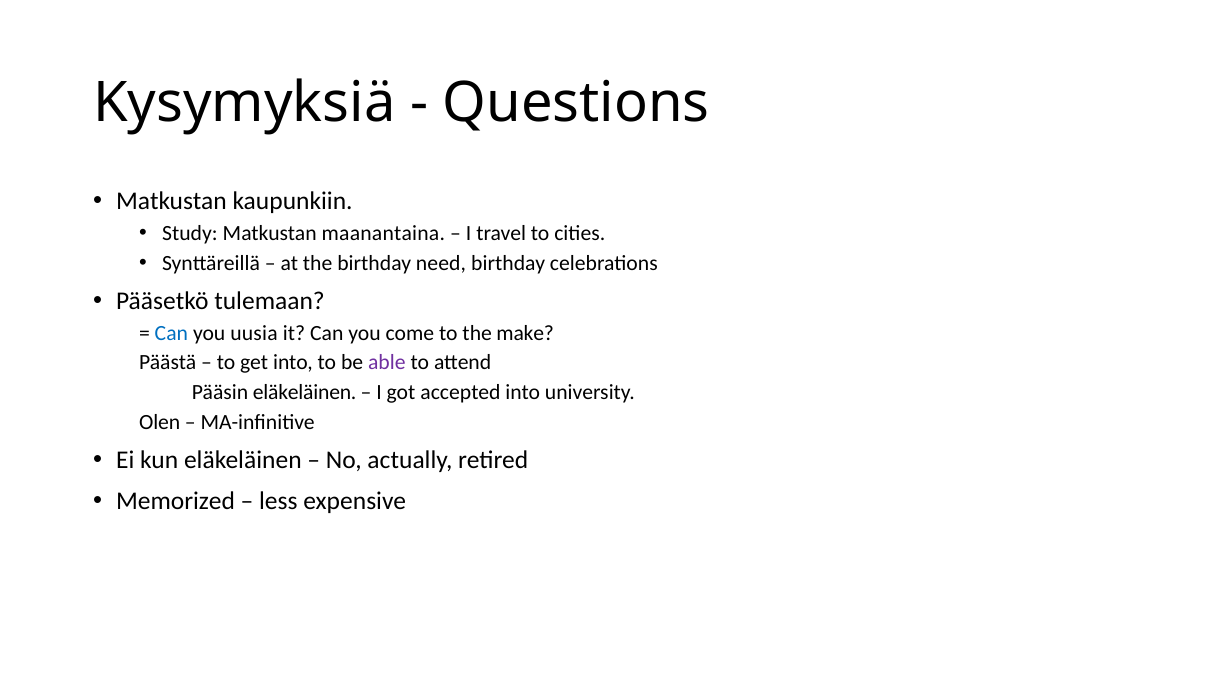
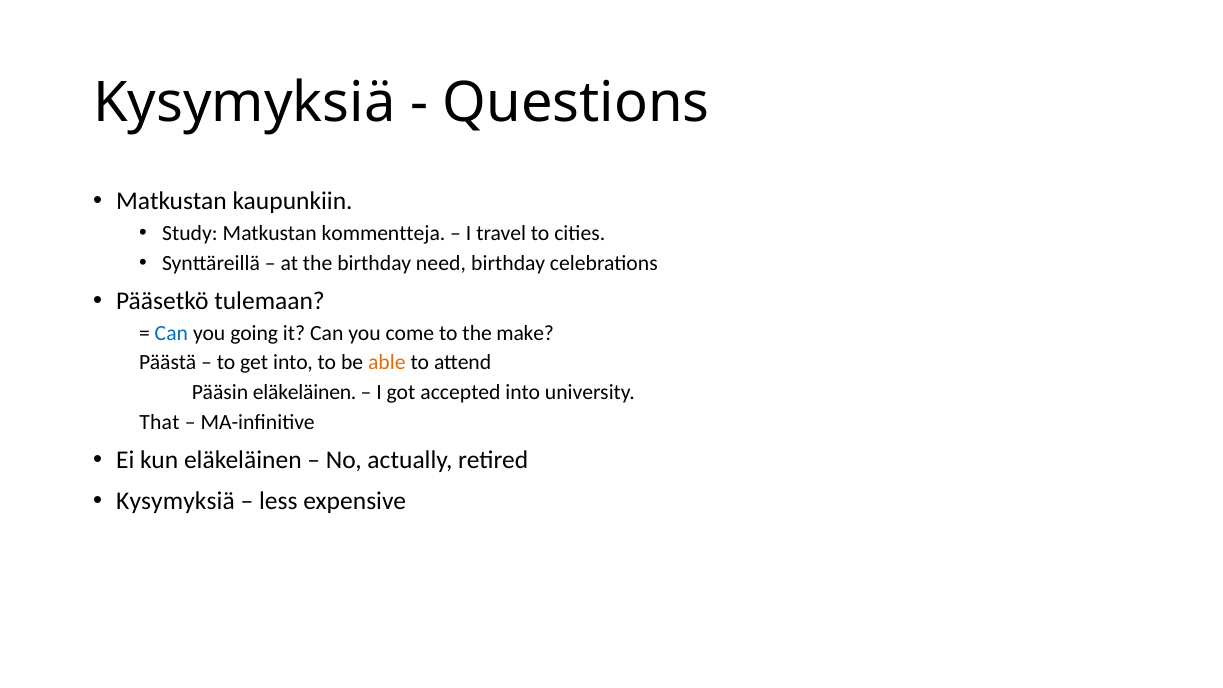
maanantaina: maanantaina -> kommentteja (383, 233)
uusia: uusia -> going (254, 333)
able colour: purple -> orange (387, 363)
Olen: Olen -> That (159, 422)
Memorized: Memorized -> Kysymyksiä (175, 501)
